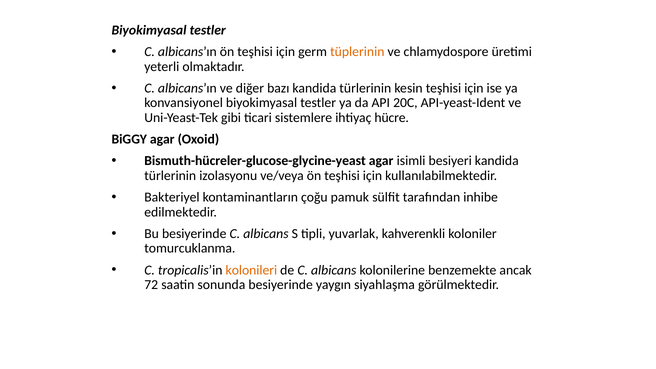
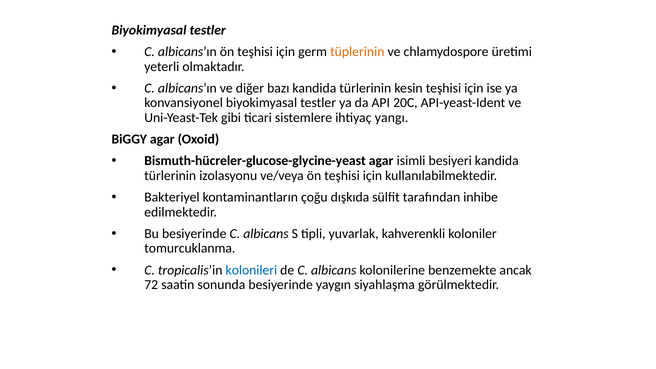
hücre: hücre -> yangı (392, 118)
pamuk: pamuk -> dışkıda (350, 197)
kolonileri colour: orange -> blue (251, 270)
